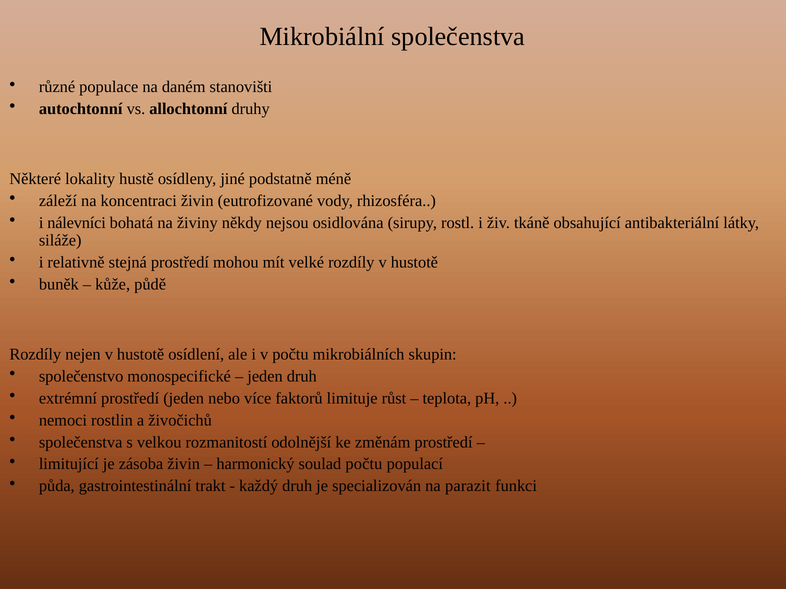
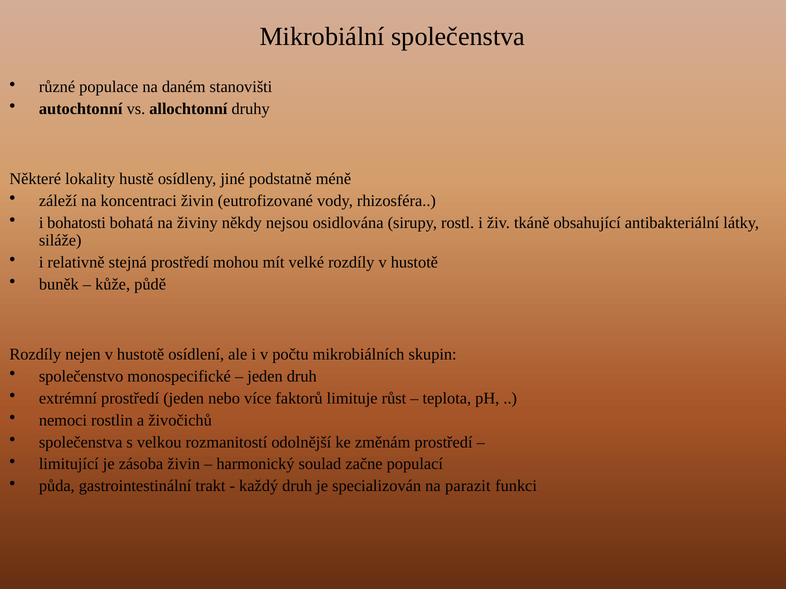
nálevníci: nálevníci -> bohatosti (77, 223)
soulad počtu: počtu -> začne (364, 464)
